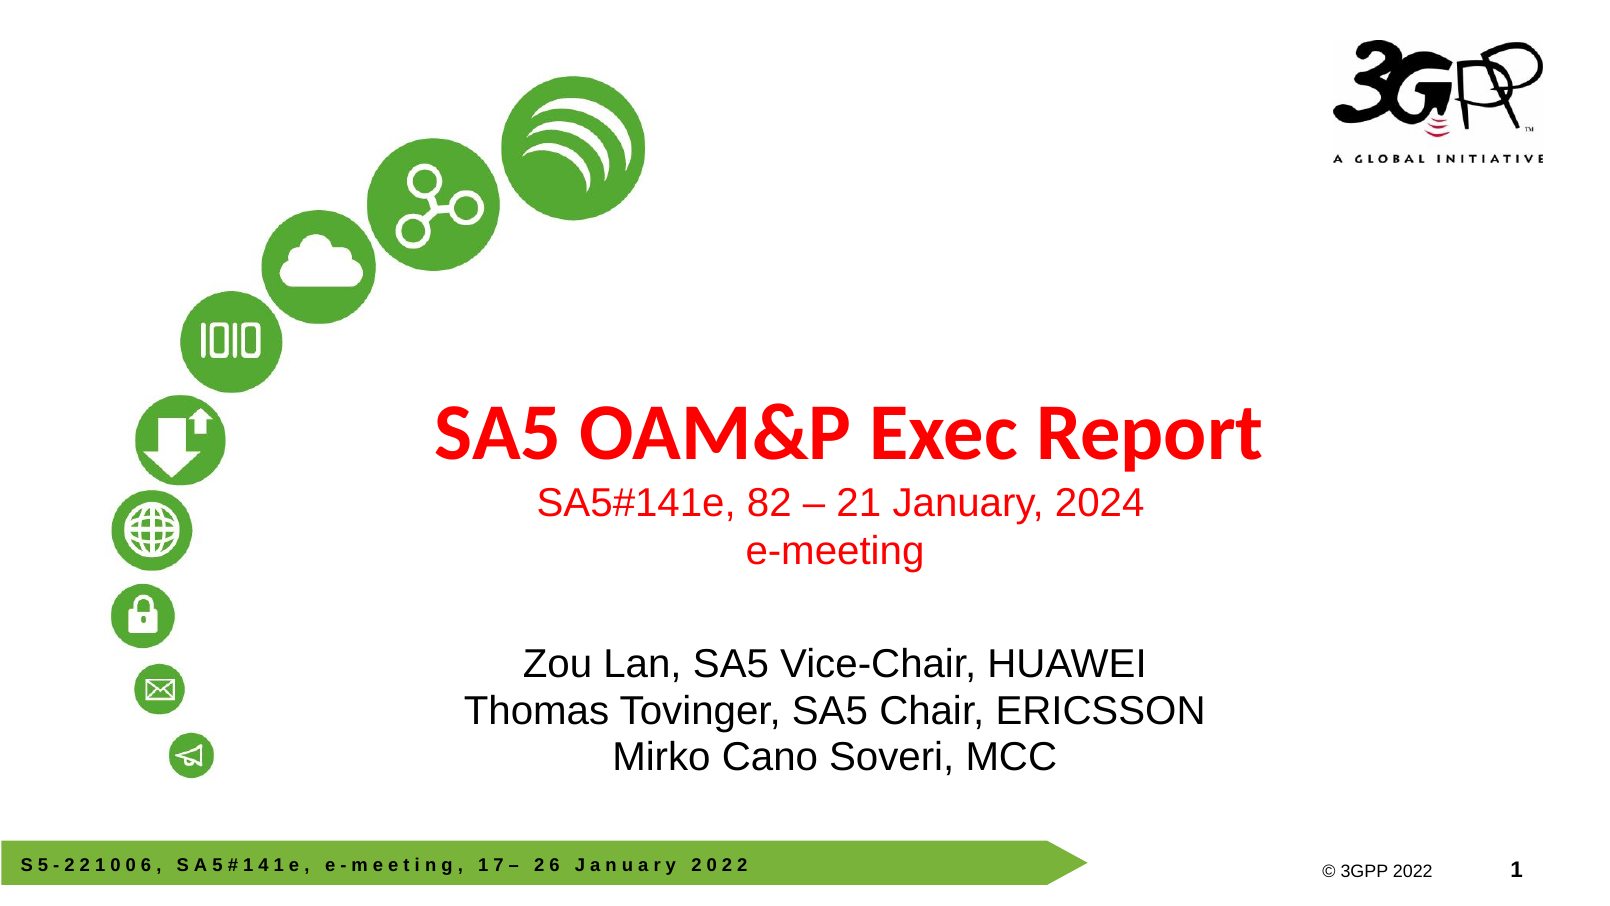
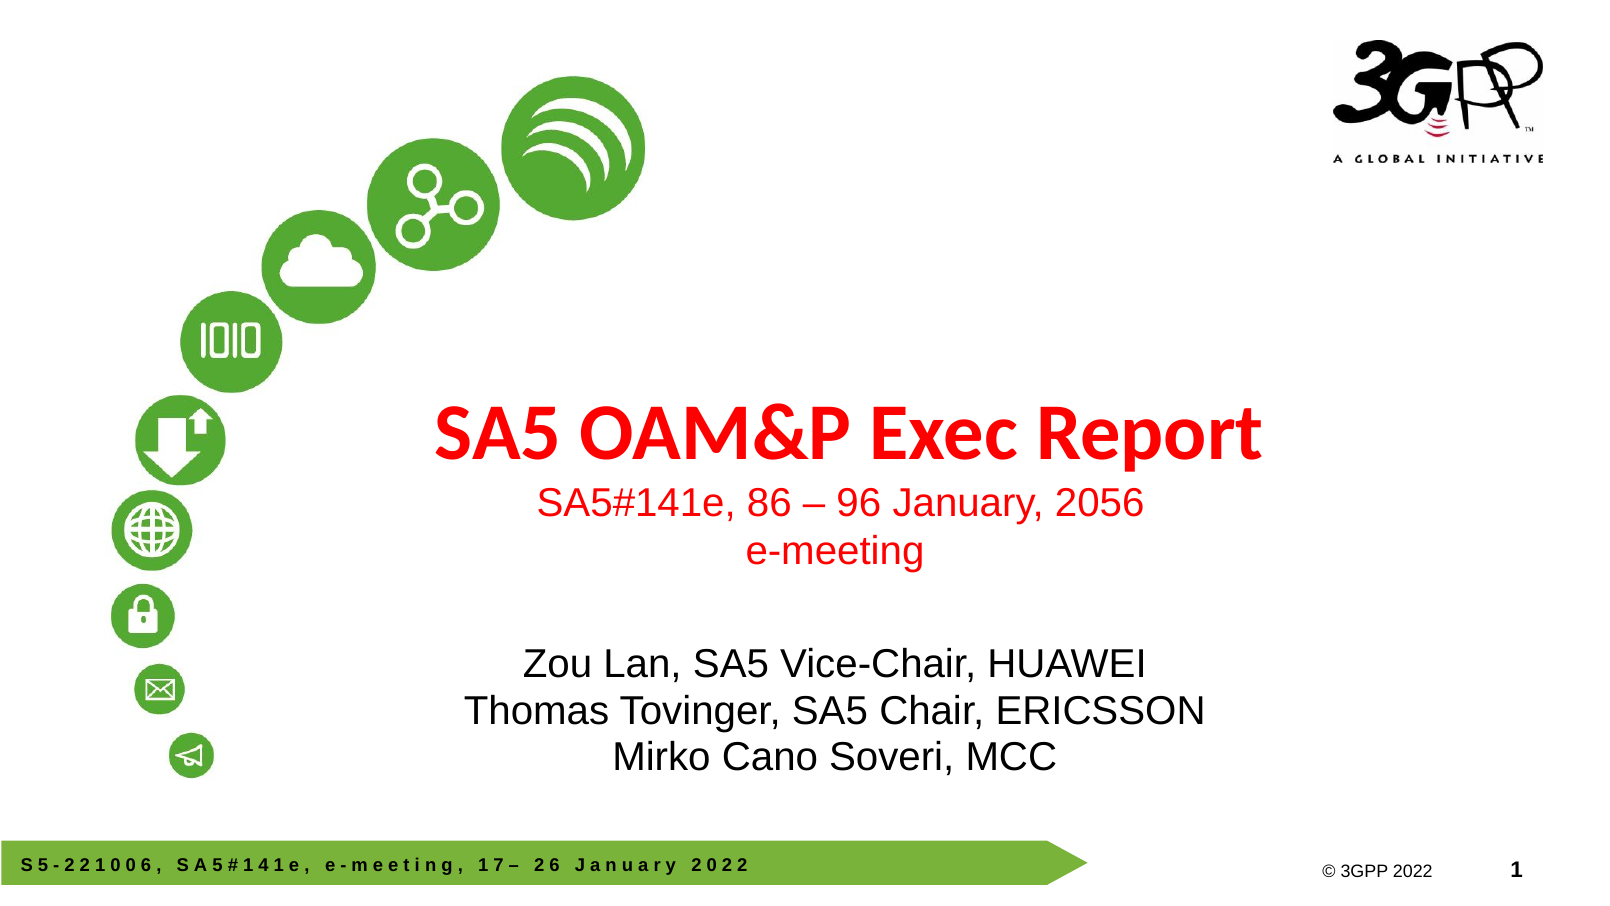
82: 82 -> 86 (769, 503)
21: 21 -> 96 (859, 503)
2024: 2024 -> 2056 (1100, 503)
